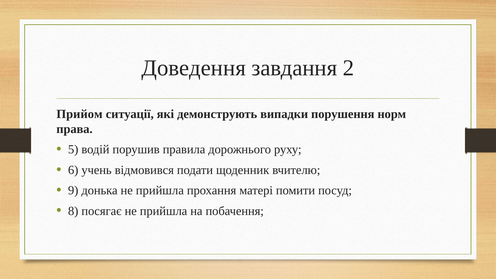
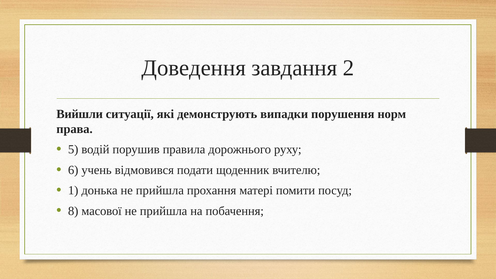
Прийом: Прийом -> Вийшли (80, 114)
9: 9 -> 1 (73, 190)
посягає: посягає -> масової (102, 211)
